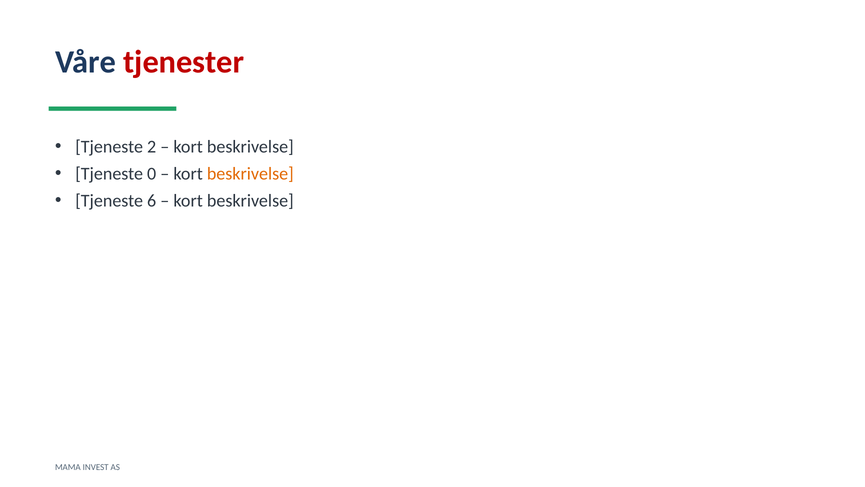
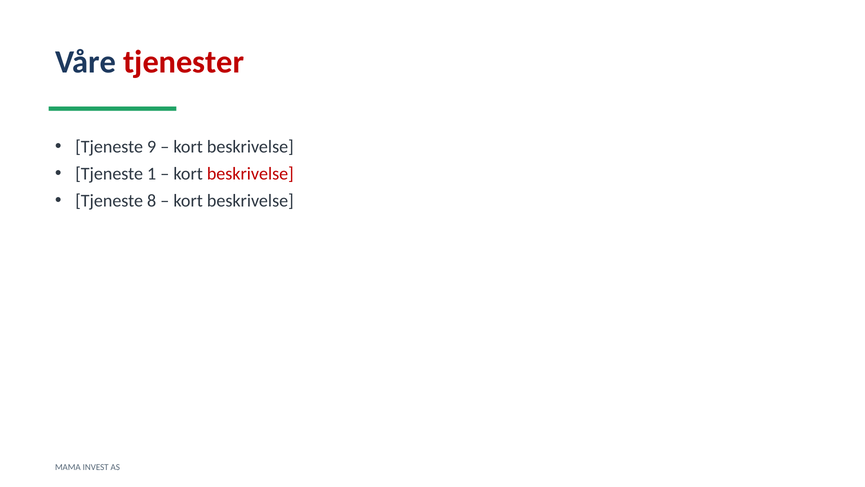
2: 2 -> 9 (152, 147)
0: 0 -> 1 (152, 174)
beskrivelse colour: orange -> red (250, 174)
6: 6 -> 8 (152, 201)
